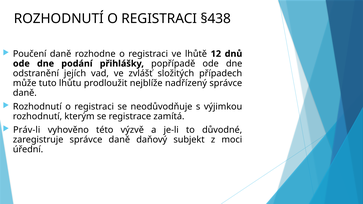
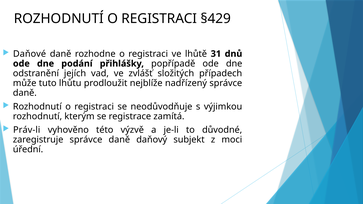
§438: §438 -> §429 (216, 19)
Poučení: Poučení -> Daňové (30, 54)
12: 12 -> 31 (216, 54)
